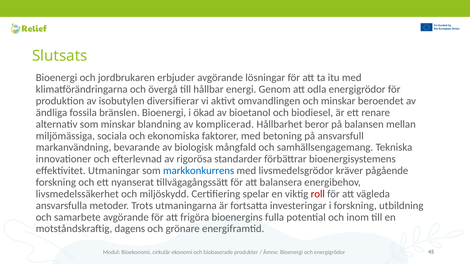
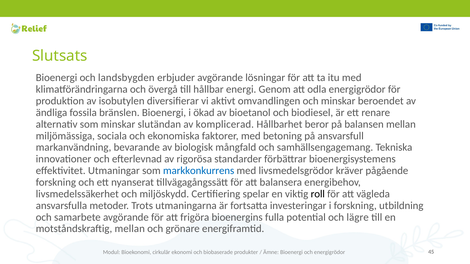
jordbrukaren: jordbrukaren -> landsbygden (126, 78)
blandning: blandning -> slutändan (159, 124)
roll colour: red -> black (318, 194)
inom: inom -> lägre (358, 217)
motståndskraftig dagens: dagens -> mellan (130, 229)
